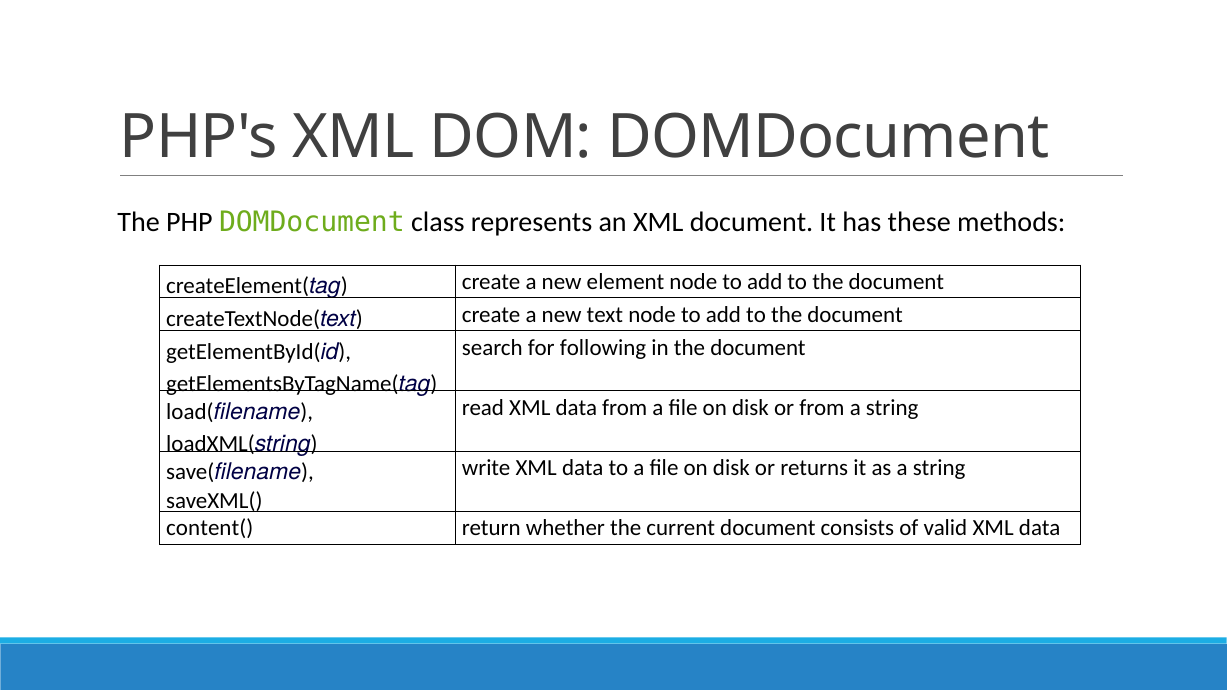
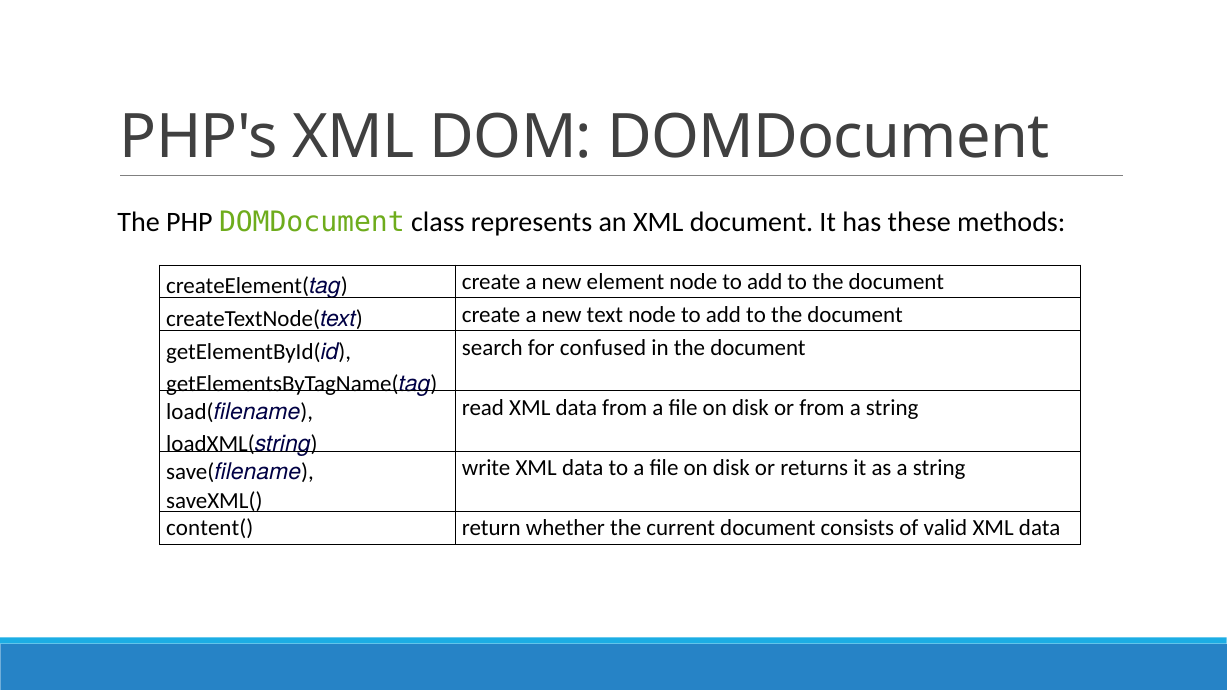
following: following -> confused (603, 348)
